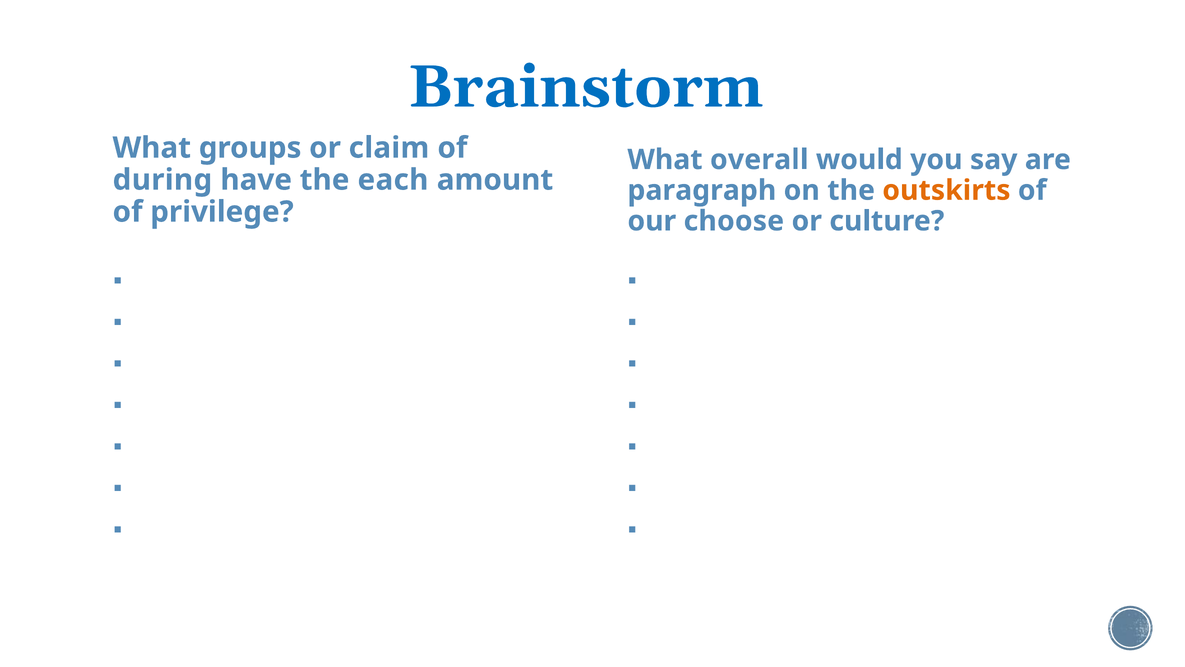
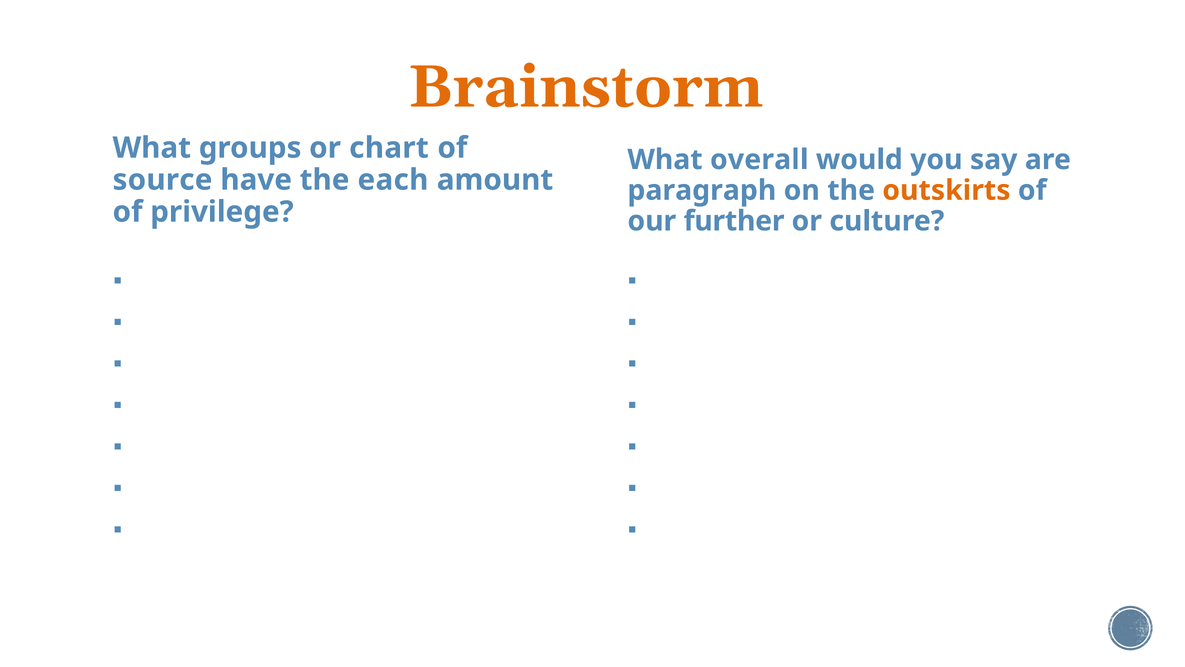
Brainstorm colour: blue -> orange (585, 87)
claim: claim -> chart (389, 148)
during: during -> source (162, 180)
choose: choose -> further (734, 221)
